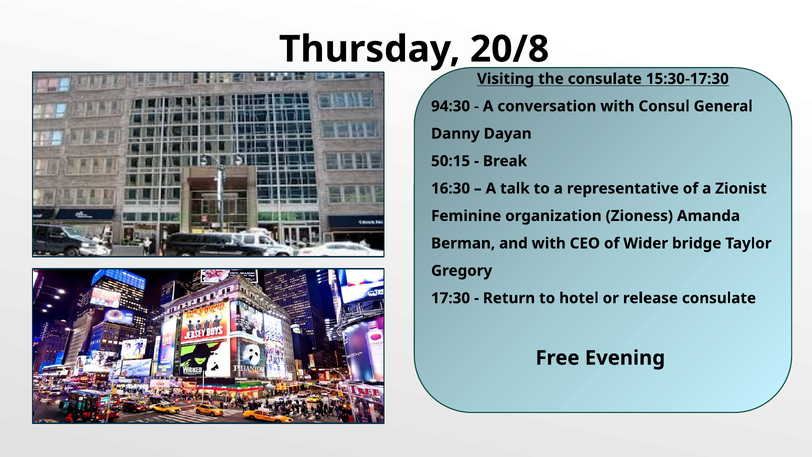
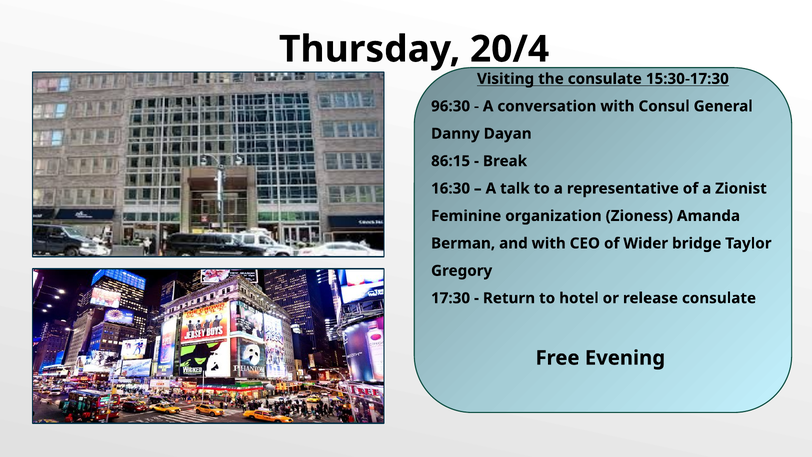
20/8: 20/8 -> 20/4 (510, 49)
94:30: 94:30 -> 96:30 (451, 106)
50:15: 50:15 -> 86:15 (451, 161)
